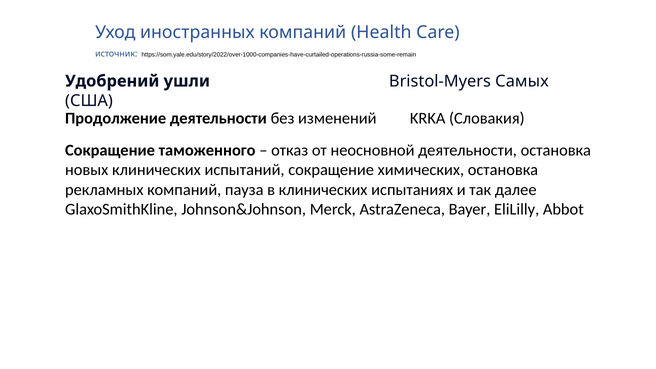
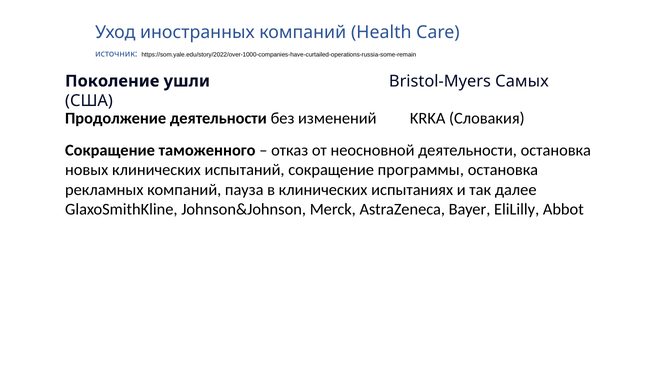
Удобрений: Удобрений -> Поколение (112, 81)
химических: химических -> программы (421, 170)
